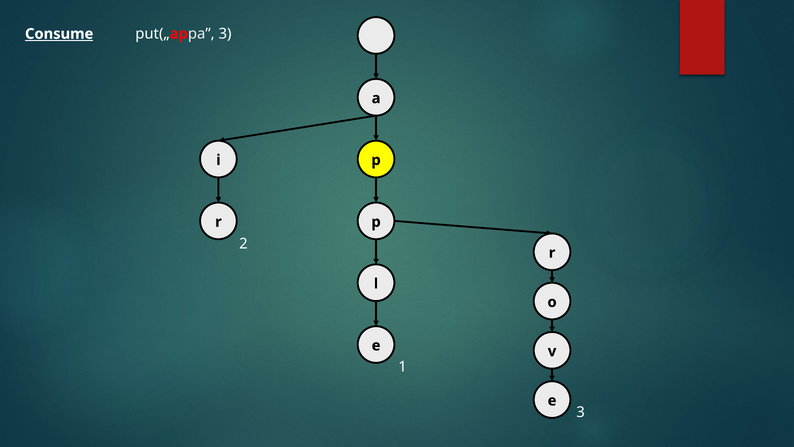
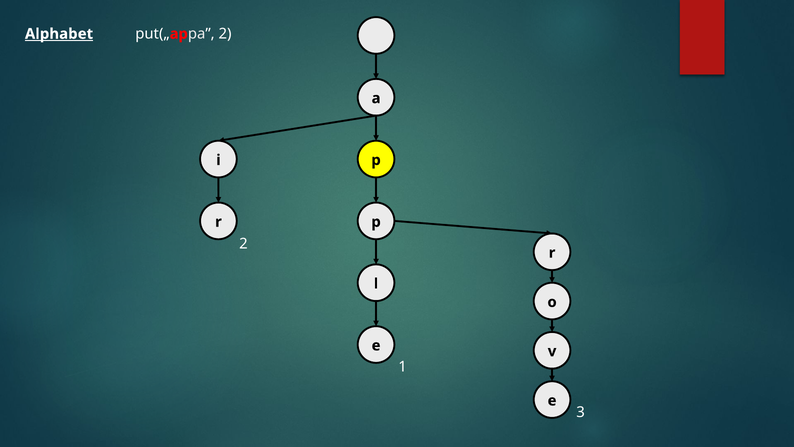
3: 3 -> 2 (225, 34)
Consume: Consume -> Alphabet (59, 34)
